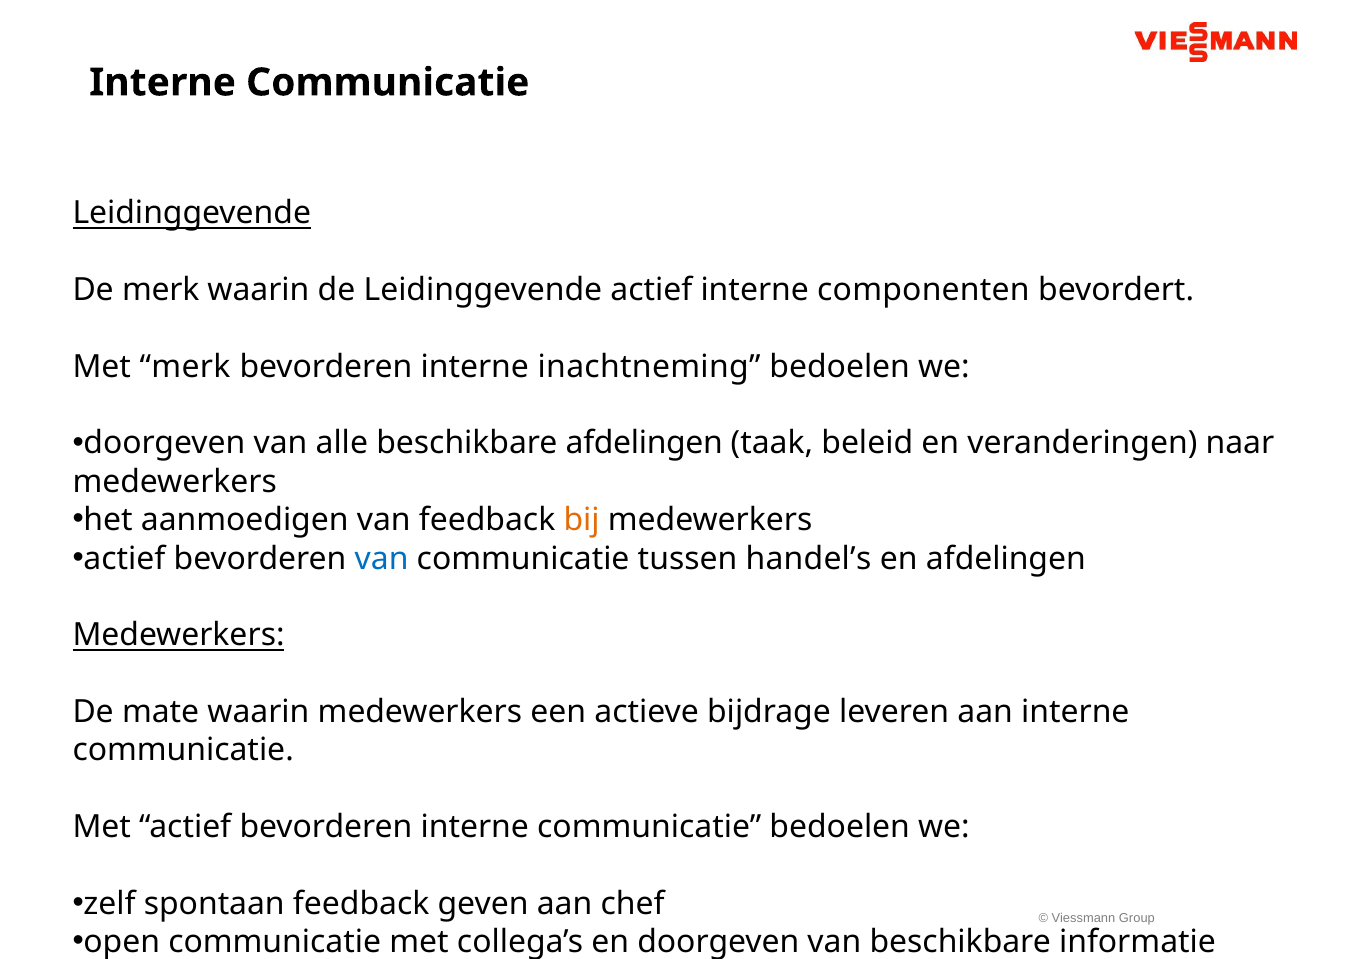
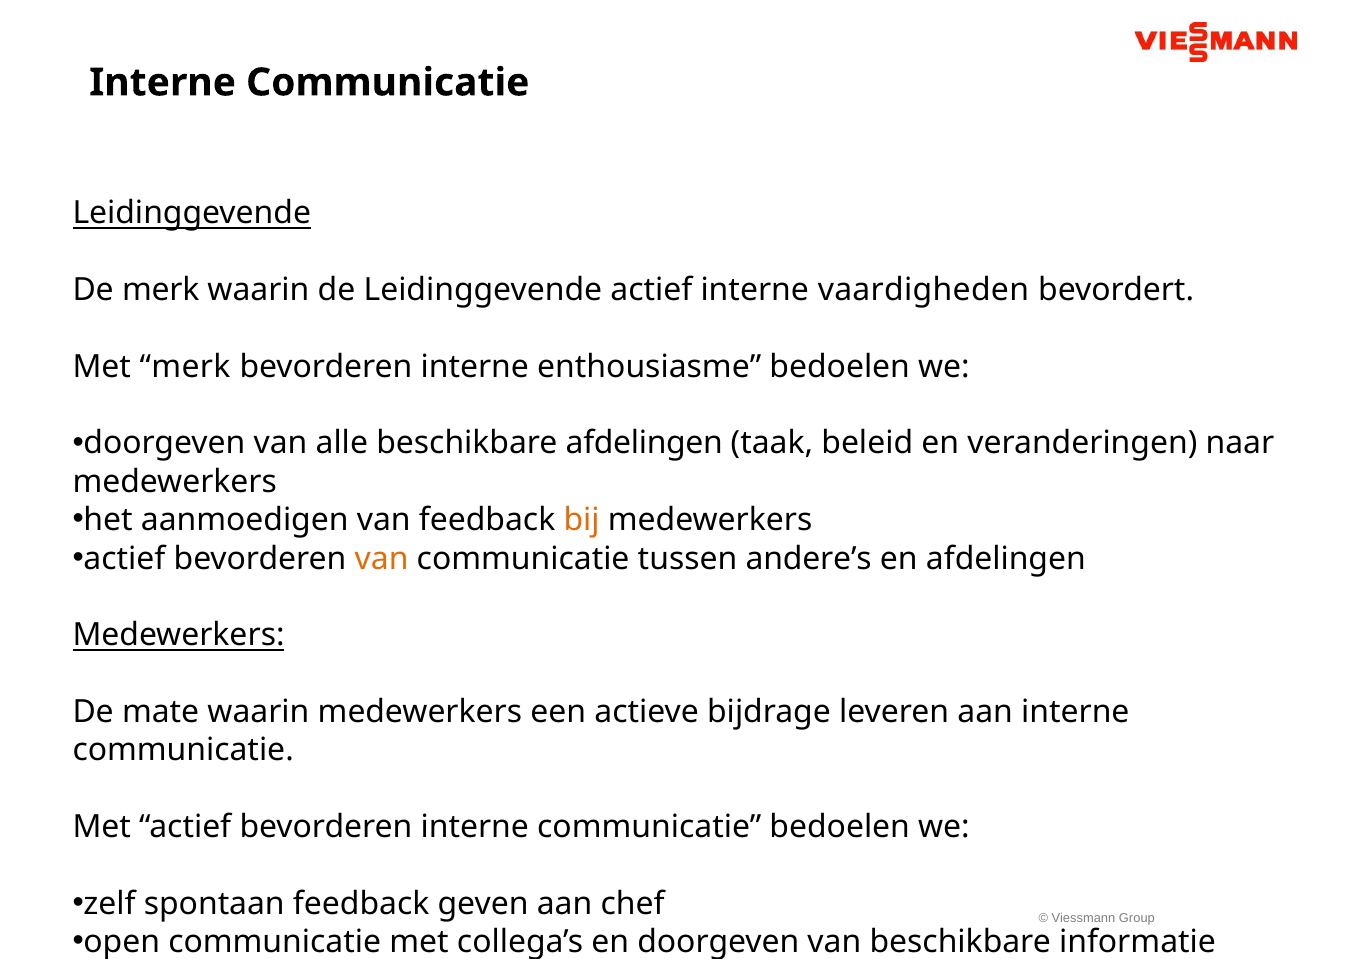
componenten: componenten -> vaardigheden (923, 290)
inachtneming: inachtneming -> enthousiasme (649, 367)
van colour: blue -> orange (382, 558)
handel’s: handel’s -> andere’s (809, 558)
